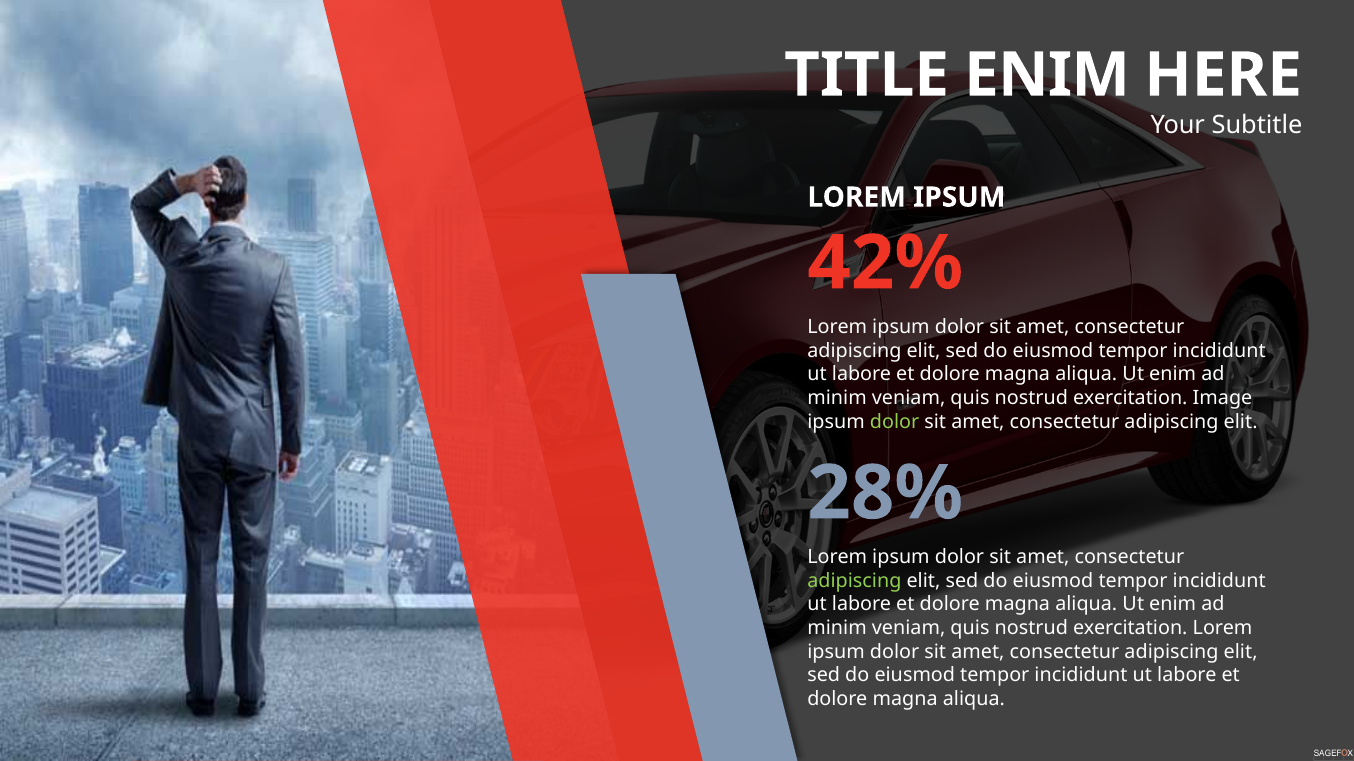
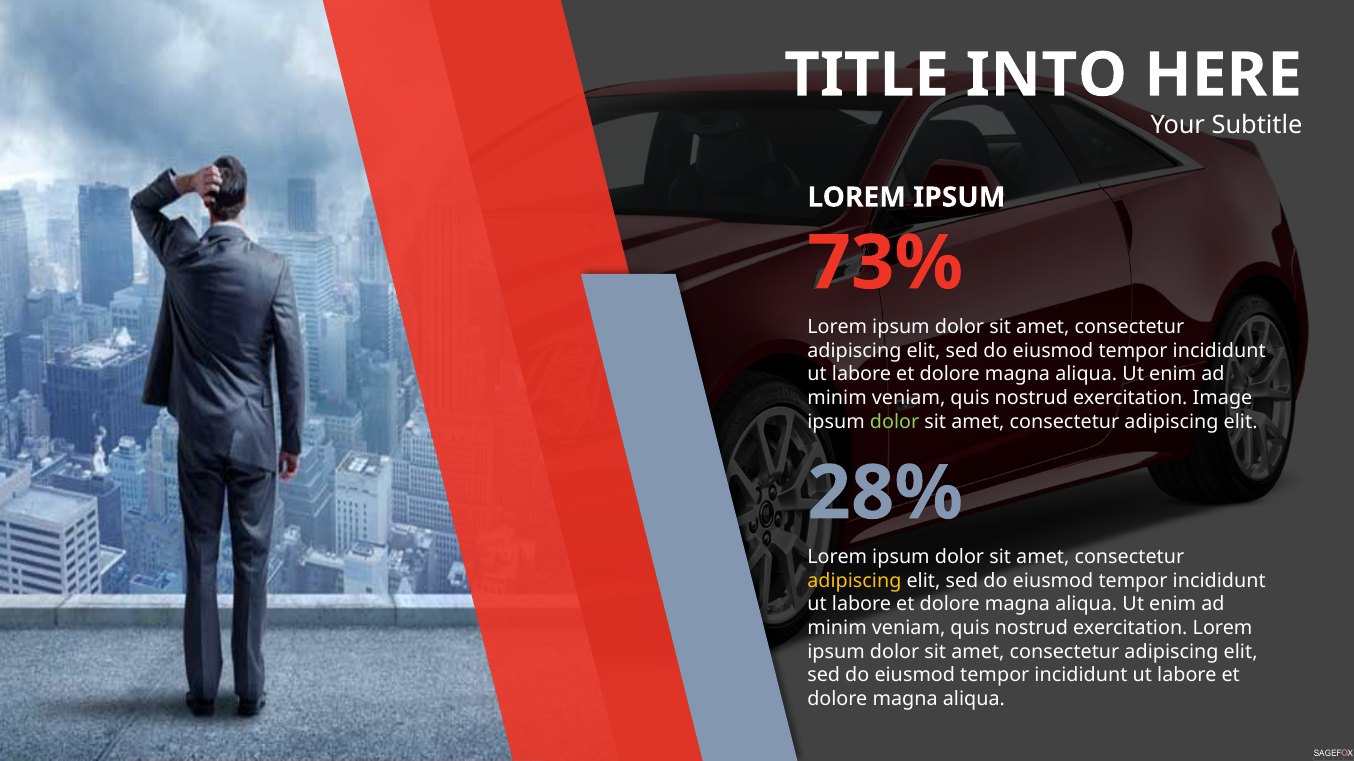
TITLE ENIM: ENIM -> INTO (1046, 75)
42%: 42% -> 73% (885, 263)
adipiscing colour: light green -> yellow (854, 581)
